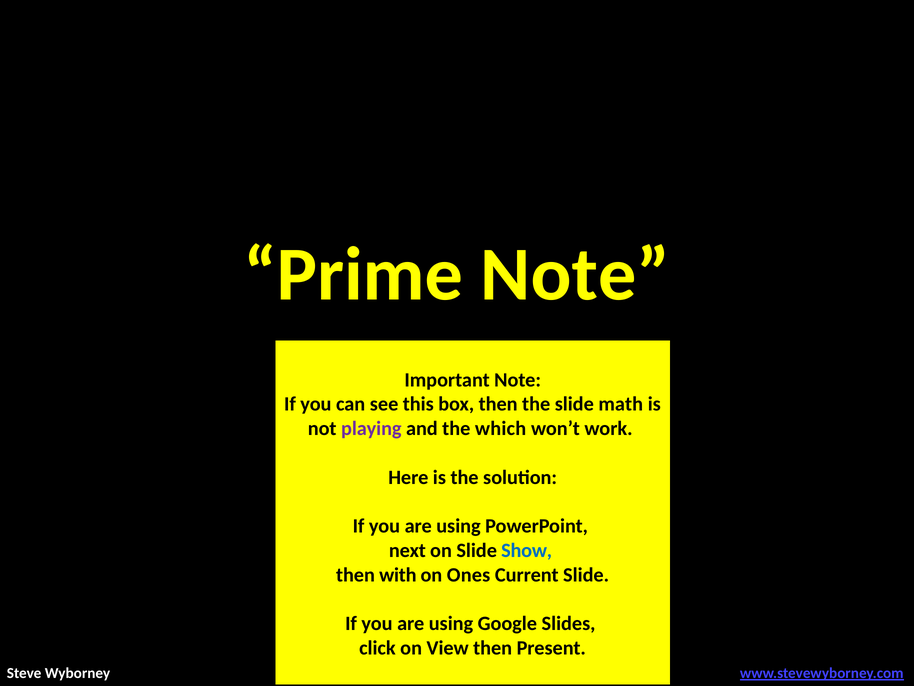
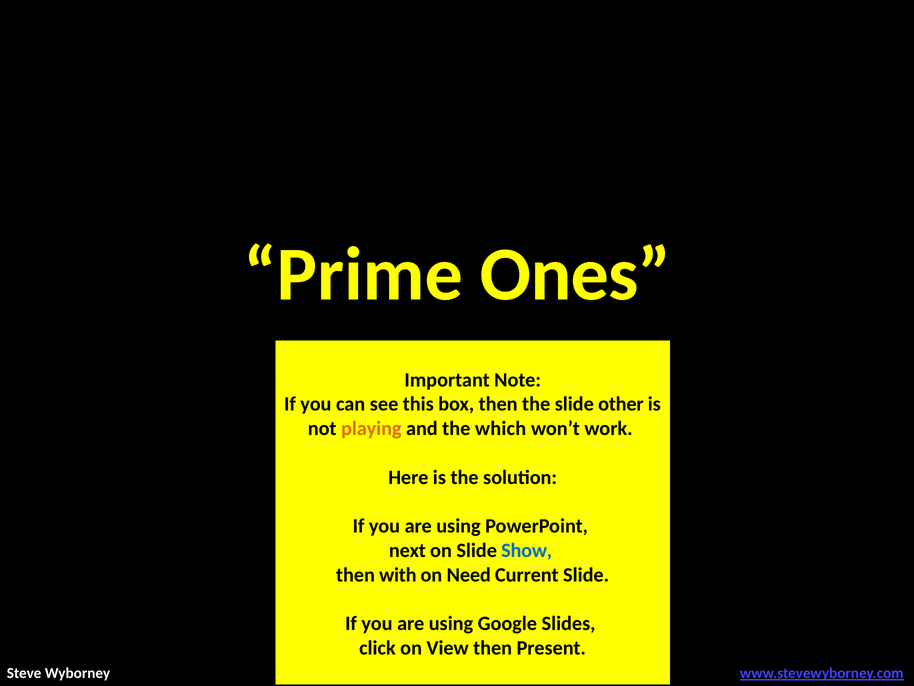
Prime Note: Note -> Ones (575, 275)
math: math -> other (621, 404)
playing colour: purple -> orange (371, 428)
Ones: Ones -> Need (469, 575)
